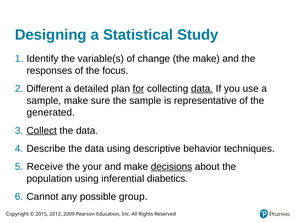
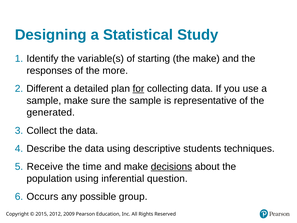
change: change -> starting (154, 59)
focus: focus -> more (115, 70)
data underline: present -> none (202, 89)
Collect underline: present -> none (42, 130)
behavior: behavior -> students (202, 148)
your: your -> time (92, 167)
diabetics: diabetics -> question (167, 178)
Cannot: Cannot -> Occurs (42, 196)
